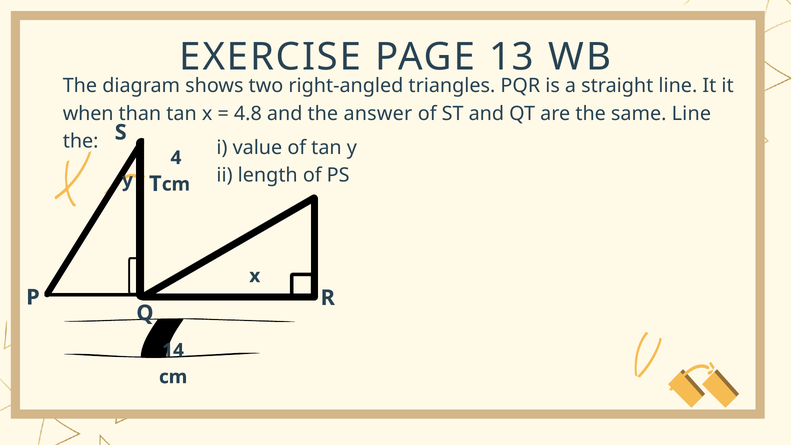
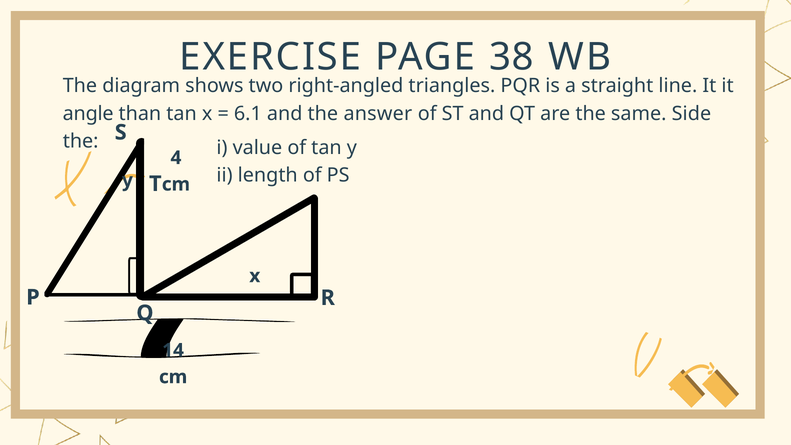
13: 13 -> 38 (512, 57)
when: when -> angle (88, 114)
4.8: 4.8 -> 6.1 (248, 114)
same Line: Line -> Side (691, 114)
